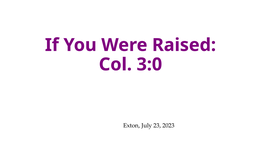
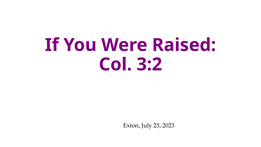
3:0: 3:0 -> 3:2 (149, 64)
